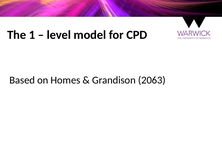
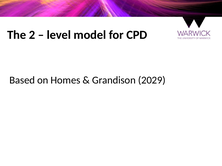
1: 1 -> 2 (32, 35)
2063: 2063 -> 2029 (152, 80)
